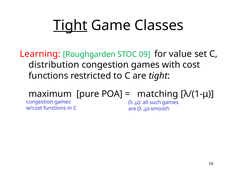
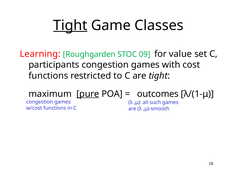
distribution: distribution -> participants (54, 65)
pure underline: none -> present (88, 94)
matching: matching -> outcomes (158, 94)
